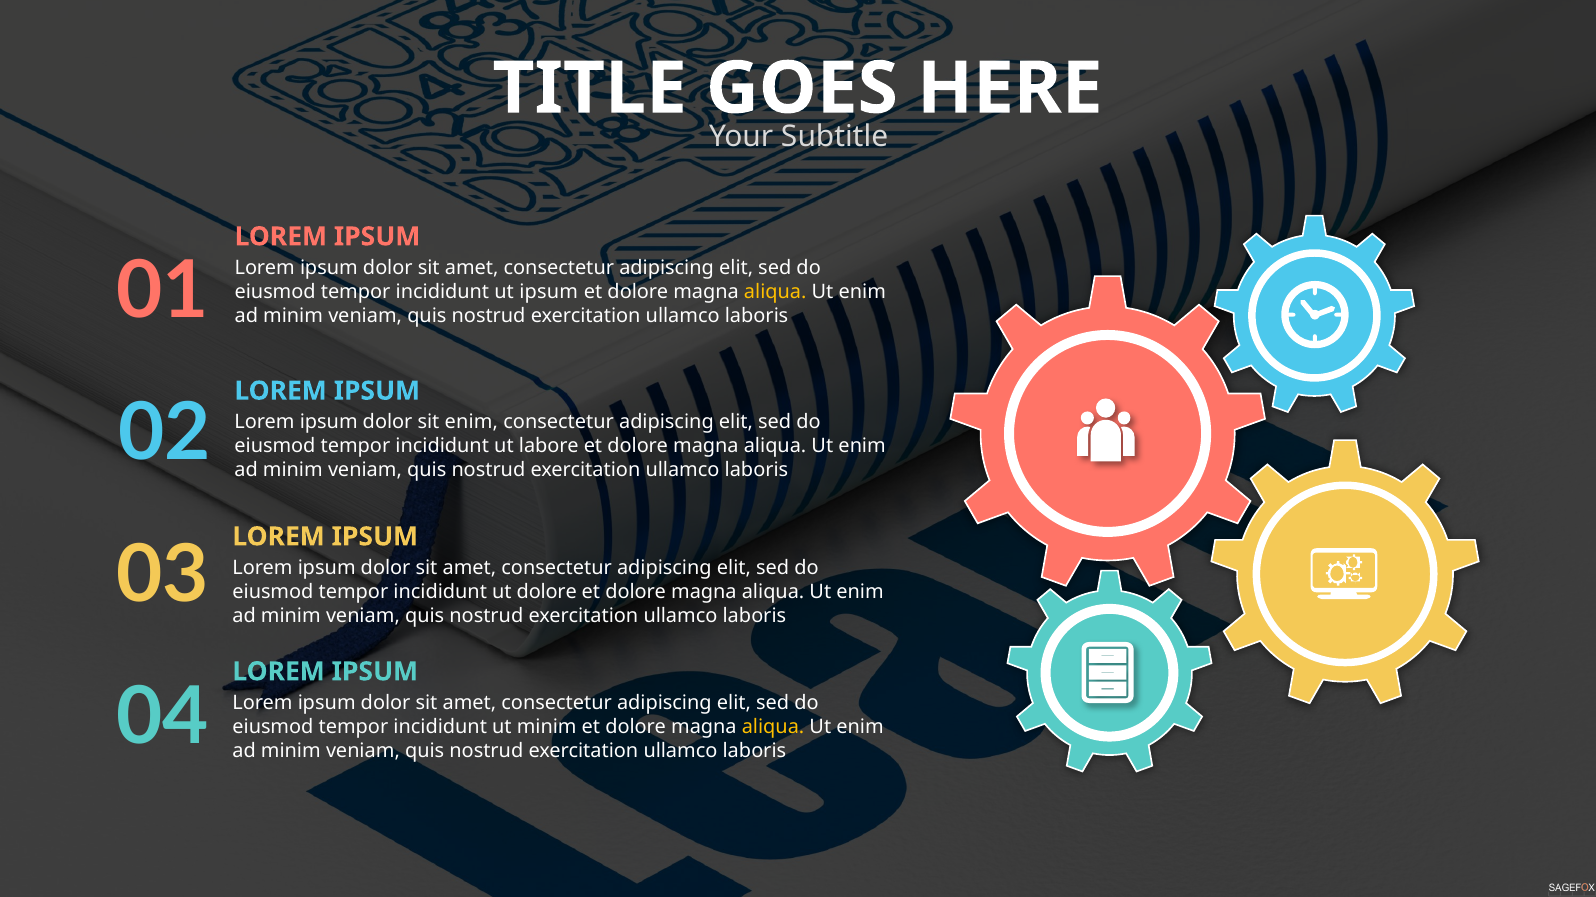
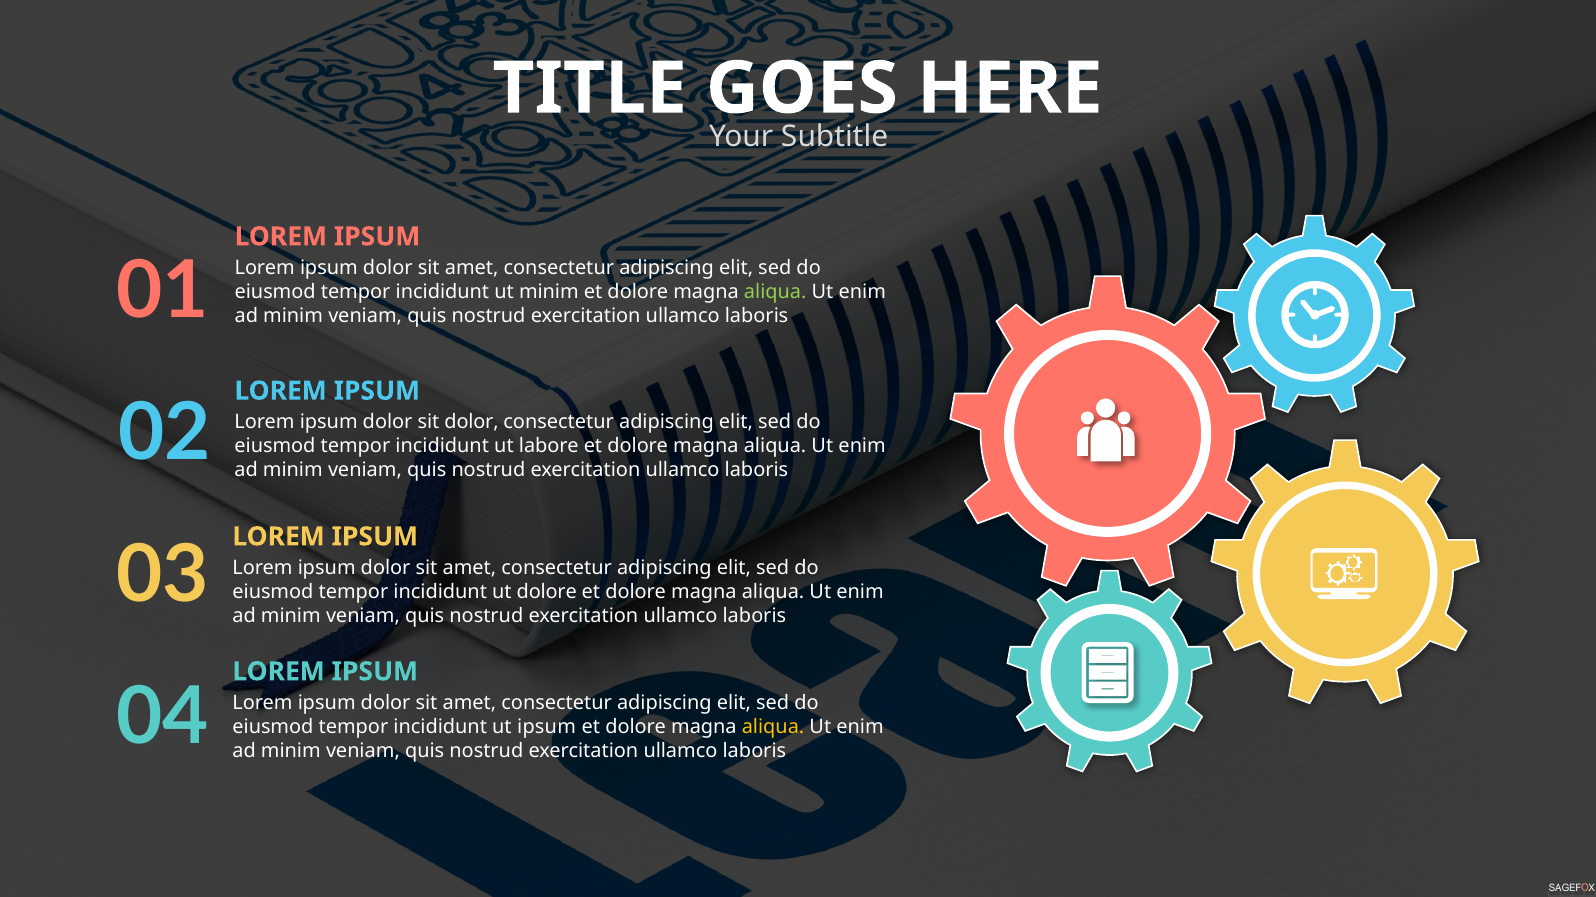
ut ipsum: ipsum -> minim (549, 292)
aliqua colour: yellow -> light green (775, 292)
sit enim: enim -> dolor (472, 423)
ut minim: minim -> ipsum (547, 728)
